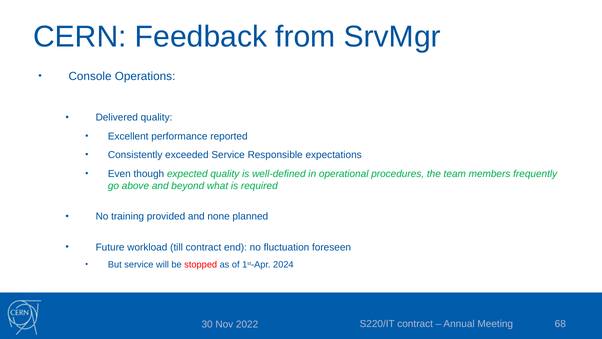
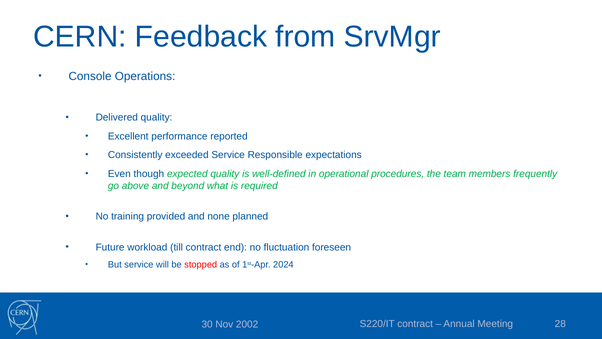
68: 68 -> 28 (560, 324)
2022: 2022 -> 2002 (247, 324)
